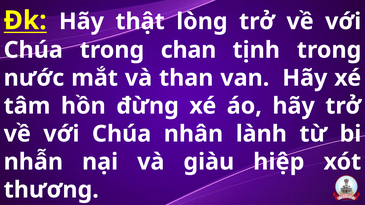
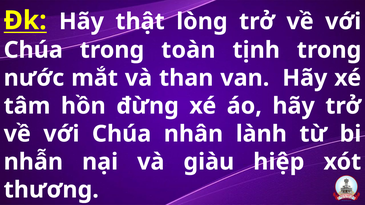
chan: chan -> toàn (188, 50)
